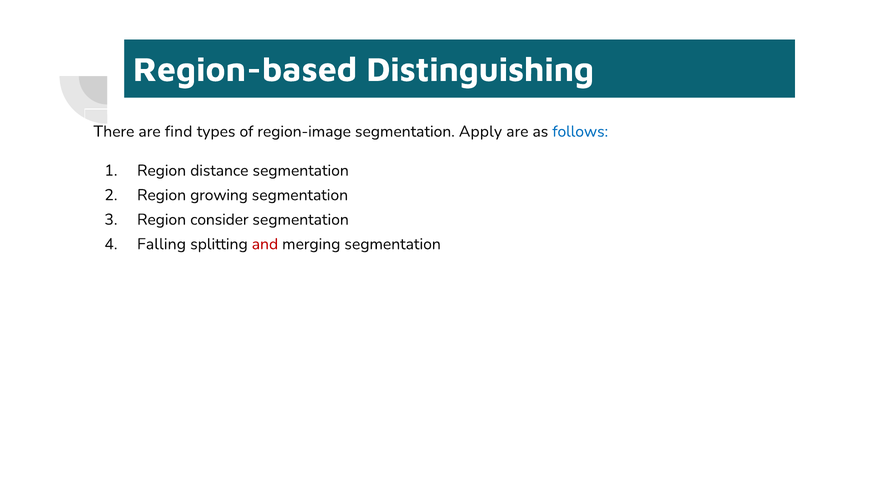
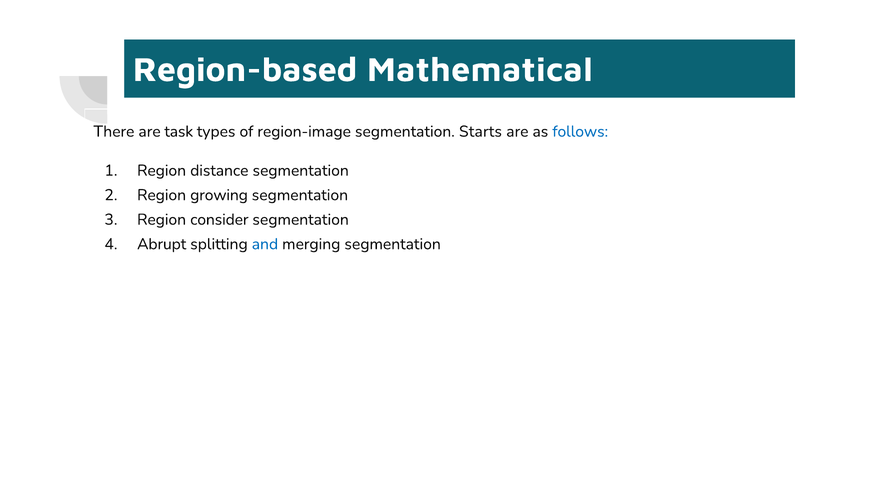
Distinguishing: Distinguishing -> Mathematical (480, 70)
find: find -> task (179, 131)
Apply: Apply -> Starts (480, 131)
Falling: Falling -> Abrupt (162, 244)
and colour: red -> blue (265, 244)
